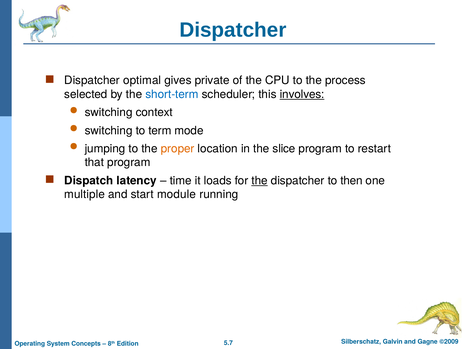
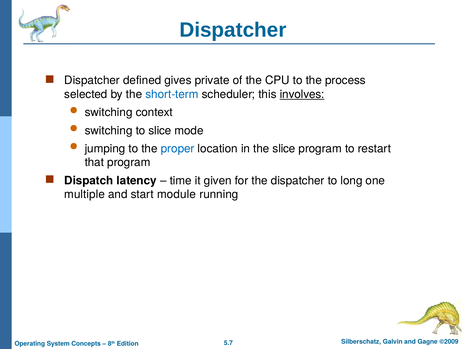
optimal: optimal -> defined (142, 81)
to term: term -> slice (160, 131)
proper colour: orange -> blue (178, 149)
loads: loads -> given (218, 181)
the underline: present -> none (260, 181)
then: then -> long (352, 181)
